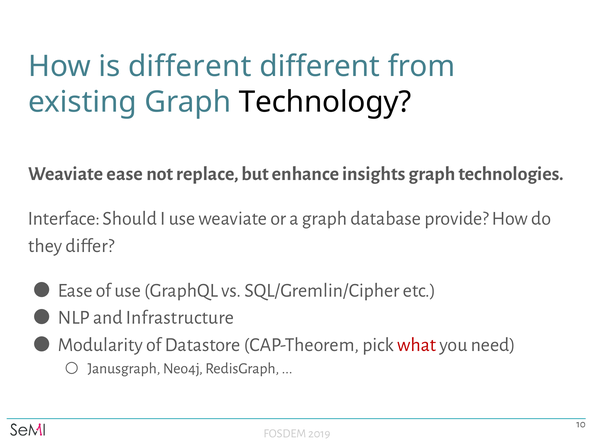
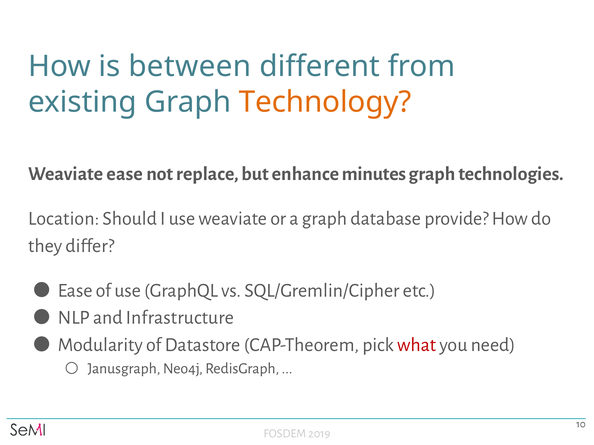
is different: different -> between (190, 66)
Technology colour: black -> orange (325, 102)
insights: insights -> minutes (374, 174)
Interface: Interface -> Location (64, 219)
